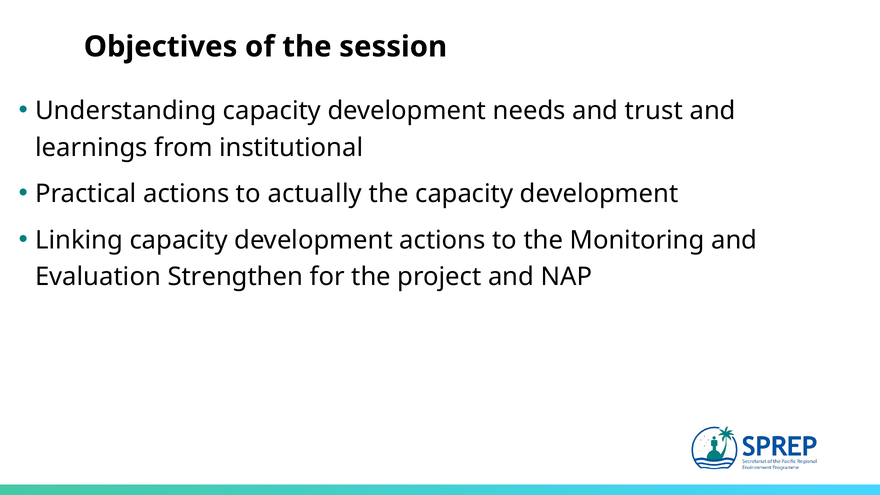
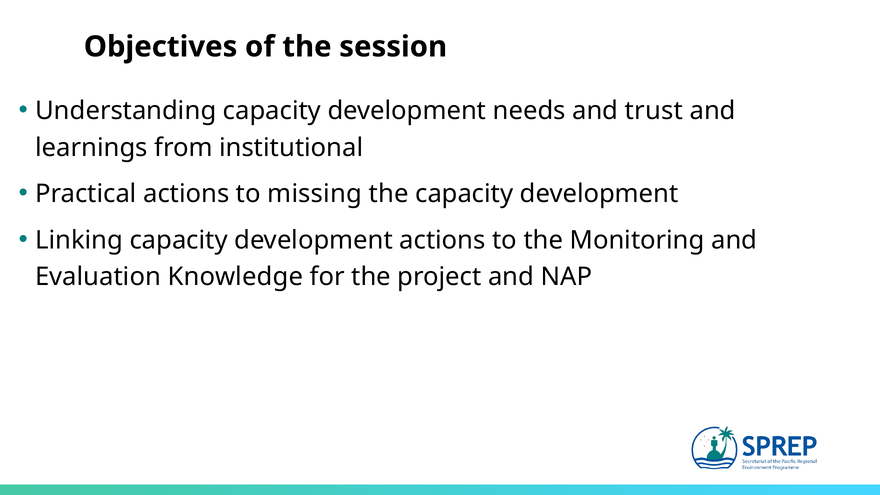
actually: actually -> missing (315, 194)
Strengthen: Strengthen -> Knowledge (235, 277)
